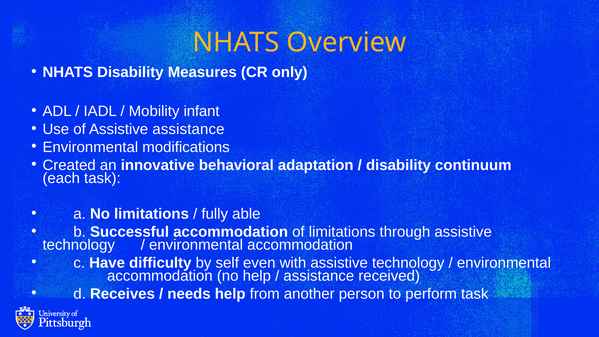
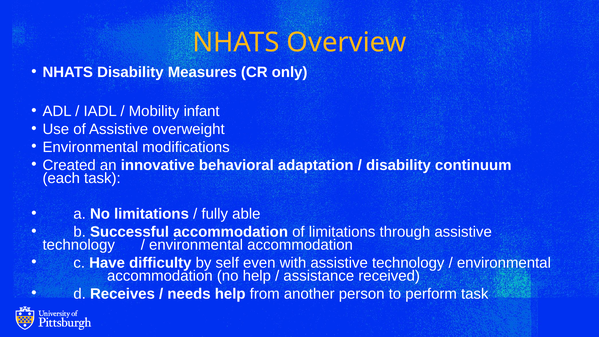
Assistive assistance: assistance -> overweight (189, 129)
